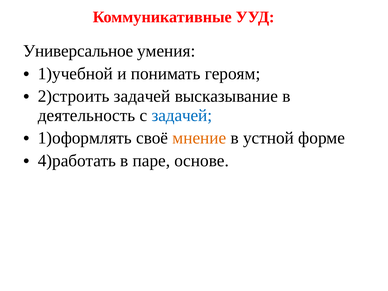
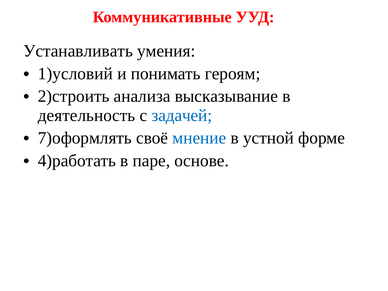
Универсальное: Универсальное -> Устанавливать (78, 51)
1)учебной: 1)учебной -> 1)условий (75, 74)
2)строить задачей: задачей -> анализа (142, 96)
1)оформлять: 1)оформлять -> 7)оформлять (85, 138)
мнение colour: orange -> blue (199, 138)
